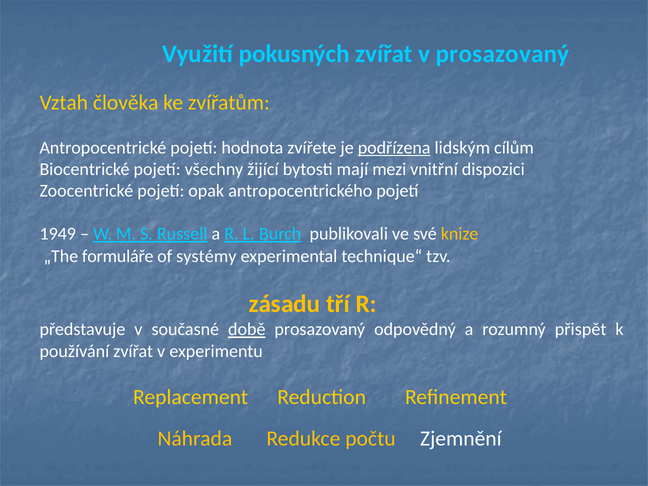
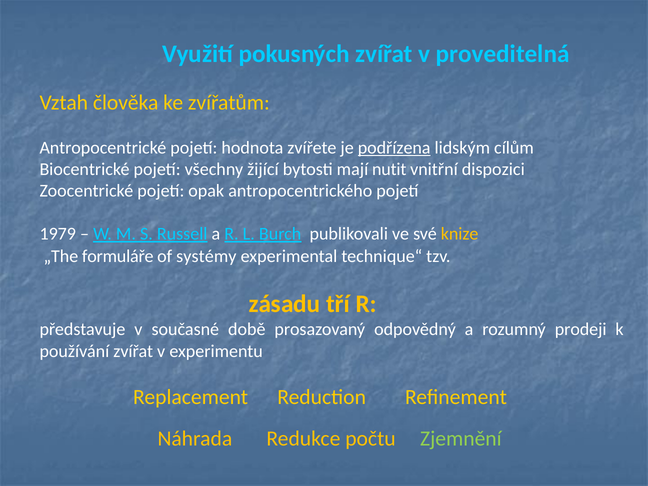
v prosazovaný: prosazovaný -> proveditelná (503, 54)
mezi: mezi -> nutit (389, 169)
1949: 1949 -> 1979 (58, 234)
době underline: present -> none (247, 330)
přispět: přispět -> prodeji (581, 330)
Zjemnění colour: white -> light green (461, 439)
